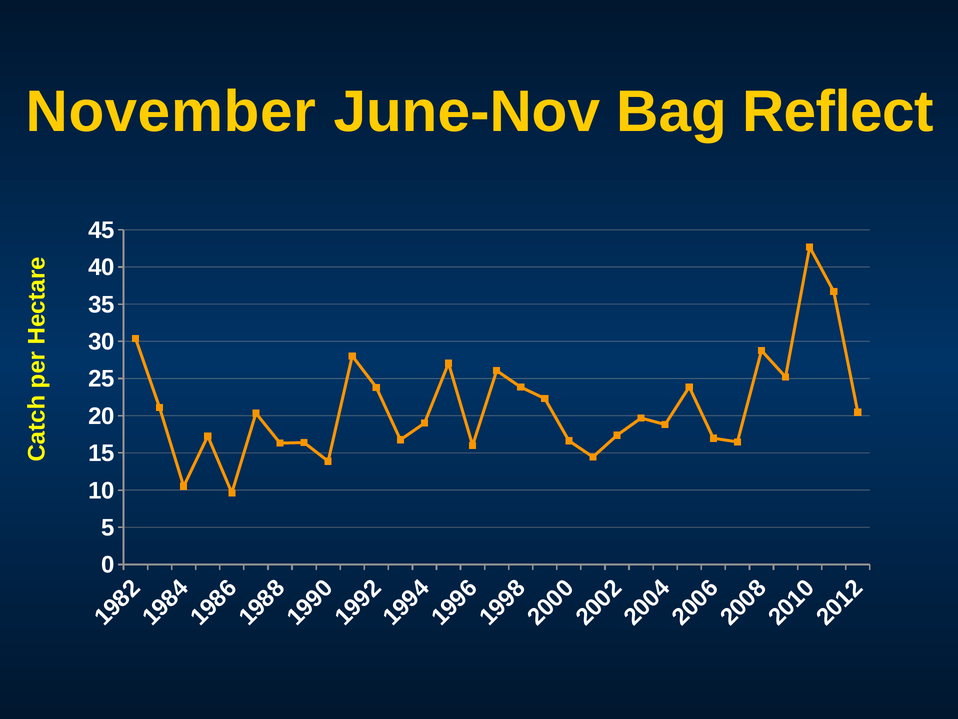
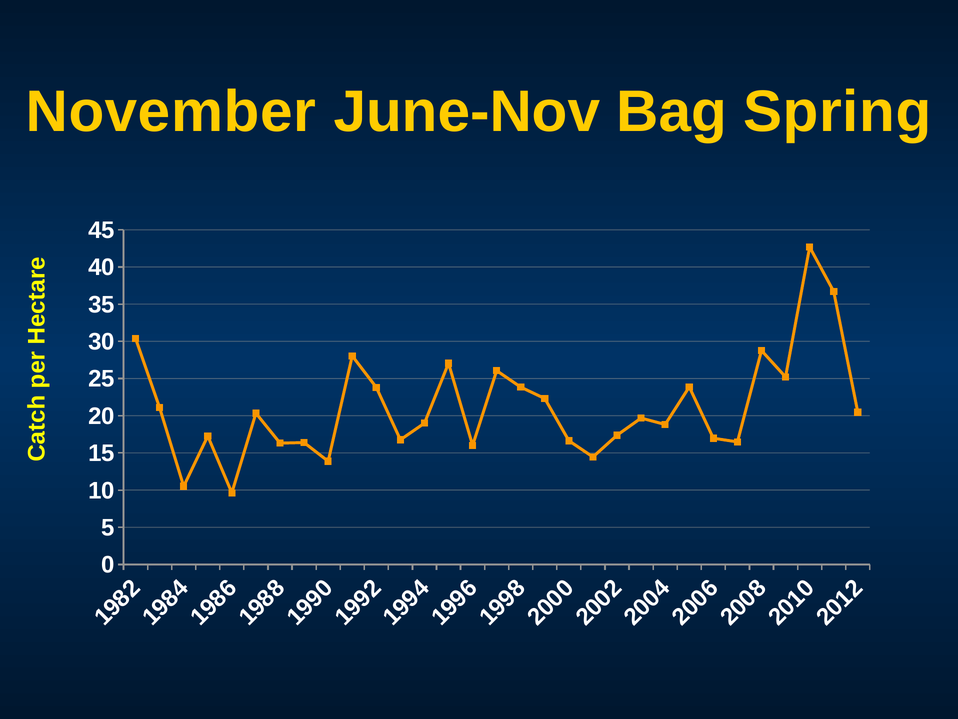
Reflect: Reflect -> Spring (837, 112)
